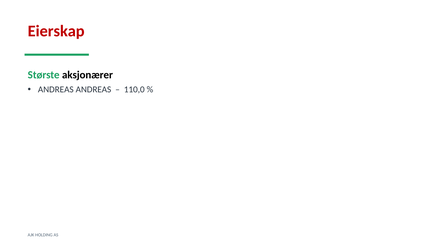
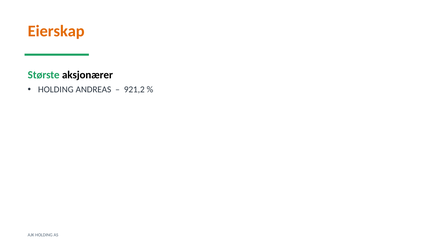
Eierskap colour: red -> orange (56, 31)
ANDREAS: ANDREAS -> HOLDING (56, 90)
110,0: 110,0 -> 921,2 (134, 90)
